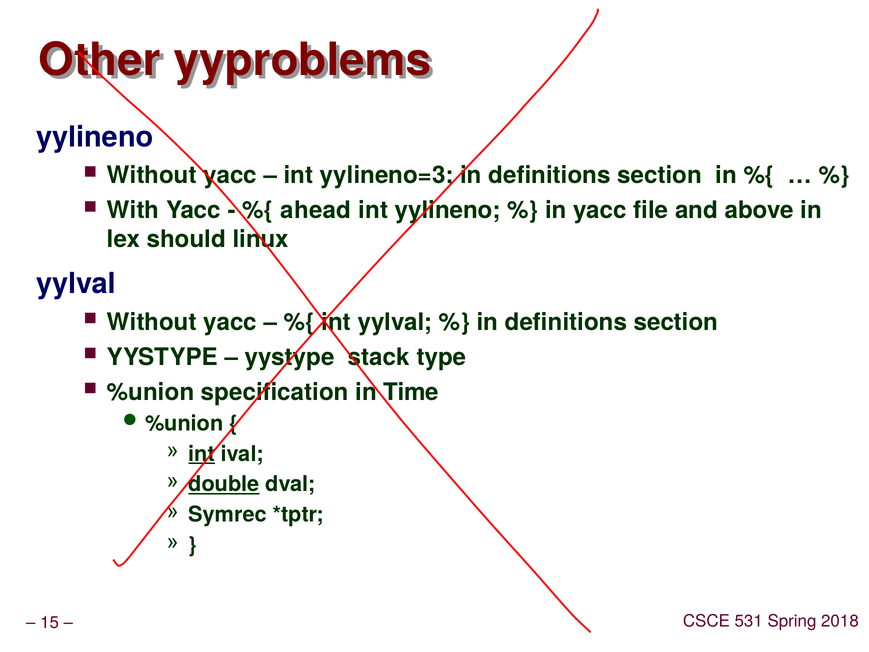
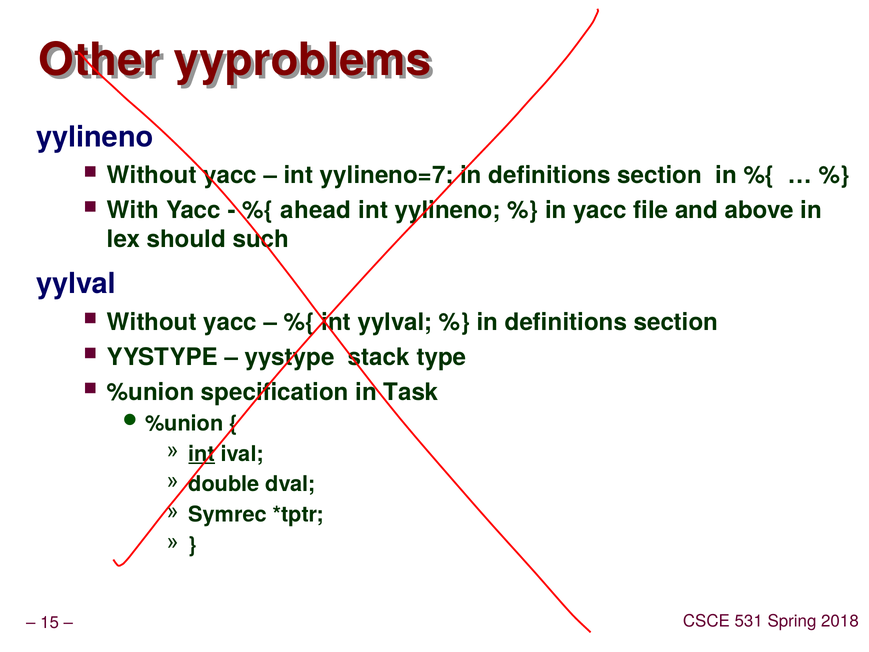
yylineno=3: yylineno=3 -> yylineno=7 (387, 175)
linux: linux -> such (261, 239)
Time: Time -> Task (411, 392)
double underline: present -> none (224, 484)
